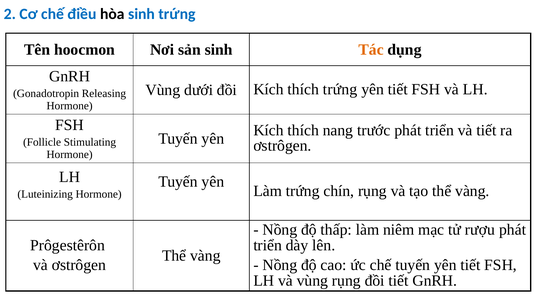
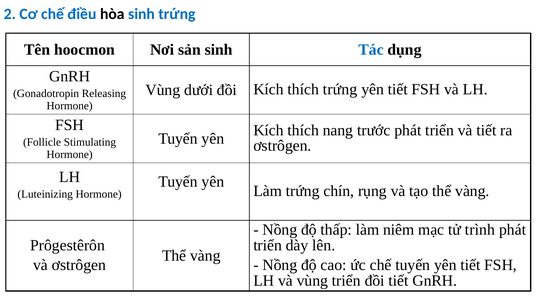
Tác colour: orange -> blue (371, 50)
rượu: rượu -> trình (480, 230)
vùng rụng: rụng -> triển (346, 281)
